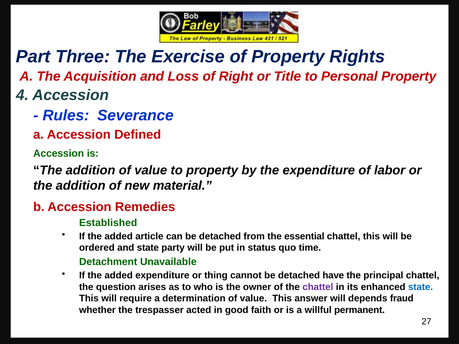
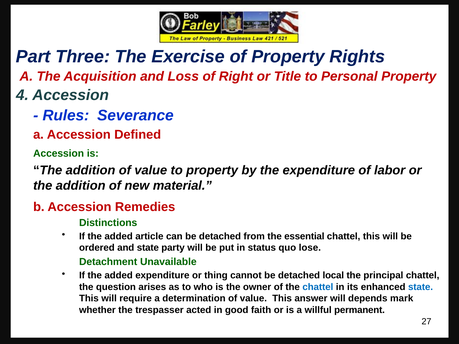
Established: Established -> Distinctions (108, 223)
time: time -> lose (310, 248)
have: have -> local (333, 276)
chattel colour: purple -> blue (318, 287)
fraud: fraud -> mark (402, 299)
